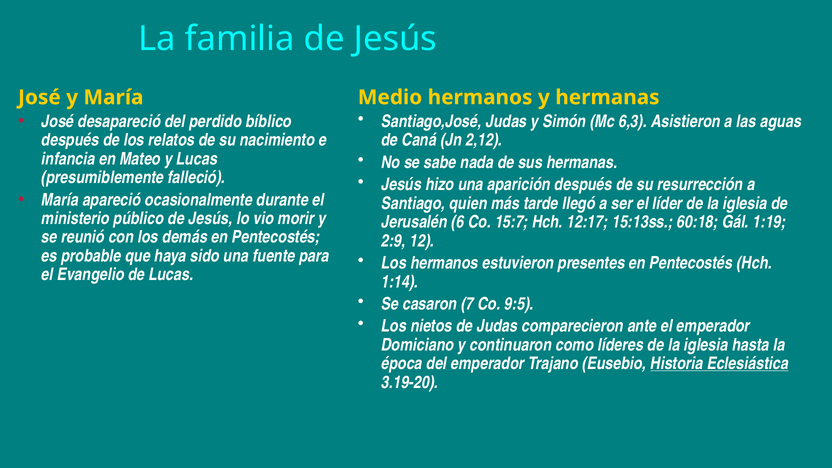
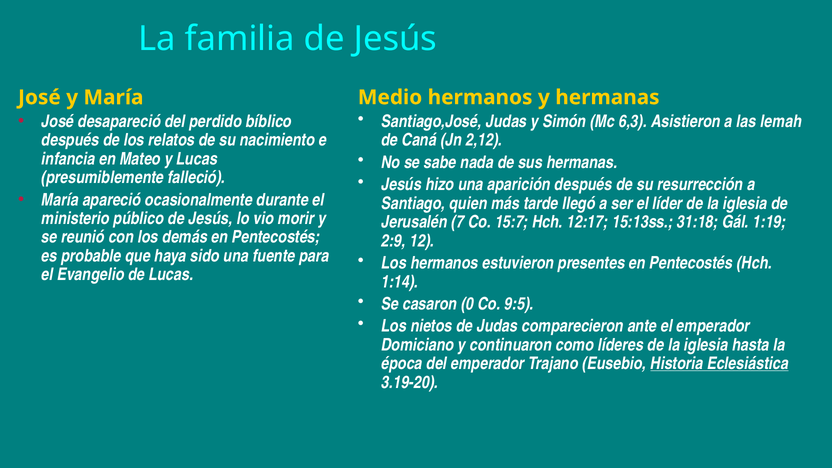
aguas: aguas -> lemah (781, 121)
6: 6 -> 7 (458, 222)
60:18: 60:18 -> 31:18 (698, 222)
7: 7 -> 0 (467, 304)
